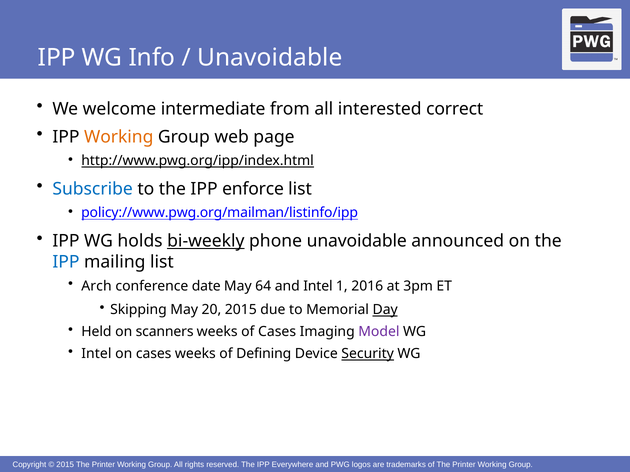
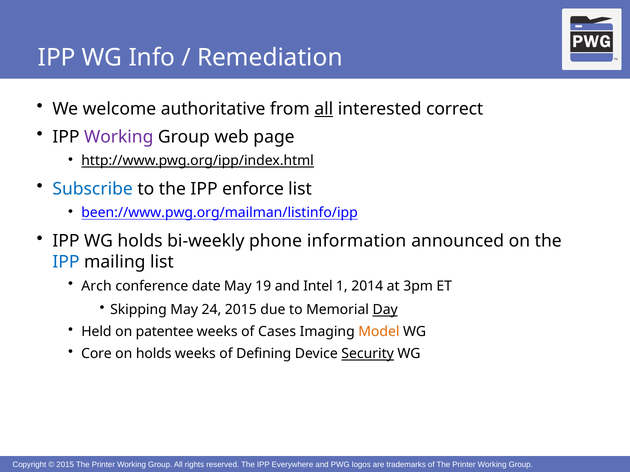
Unavoidable: Unavoidable -> Remediation (270, 58)
intermediate: intermediate -> authoritative (213, 109)
all underline: none -> present (324, 109)
Working colour: orange -> purple (119, 137)
policy://www.pwg.org/mailman/listinfo/ipp: policy://www.pwg.org/mailman/listinfo/ipp -> been://www.pwg.org/mailman/listinfo/ipp (220, 213)
bi-weekly underline: present -> none (206, 241)
phone unavoidable: unavoidable -> information (357, 241)
64: 64 -> 19 (263, 286)
2016: 2016 -> 2014 (367, 286)
20: 20 -> 24 (211, 310)
scanners: scanners -> patentee (165, 332)
Model colour: purple -> orange (379, 332)
Intel: Intel -> Core (96, 354)
on cases: cases -> holds (154, 354)
